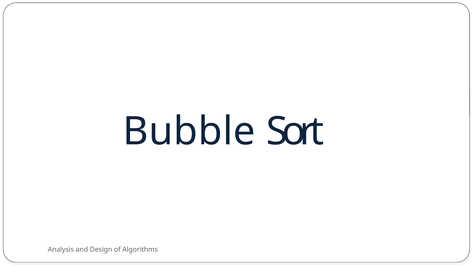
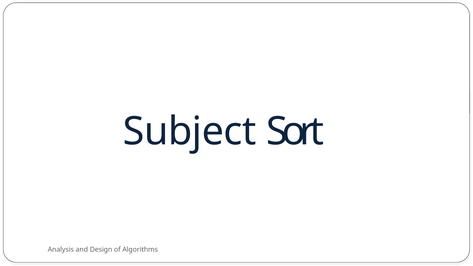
Bubble: Bubble -> Subject (190, 132)
